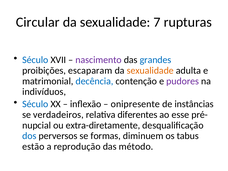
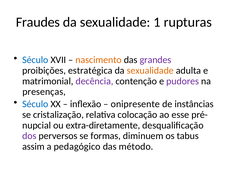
Circular: Circular -> Fraudes (38, 22)
7: 7 -> 1 (157, 22)
nascimento colour: purple -> orange (99, 60)
grandes colour: blue -> purple (156, 60)
escaparam: escaparam -> estratégica (90, 71)
decência colour: blue -> purple (94, 81)
indivíduos: indivíduos -> presenças (44, 92)
verdadeiros: verdadeiros -> cristalização (58, 115)
diferentes: diferentes -> colocação (137, 115)
dos colour: blue -> purple (29, 136)
estão: estão -> assim (33, 146)
reprodução: reprodução -> pedagógico (77, 146)
